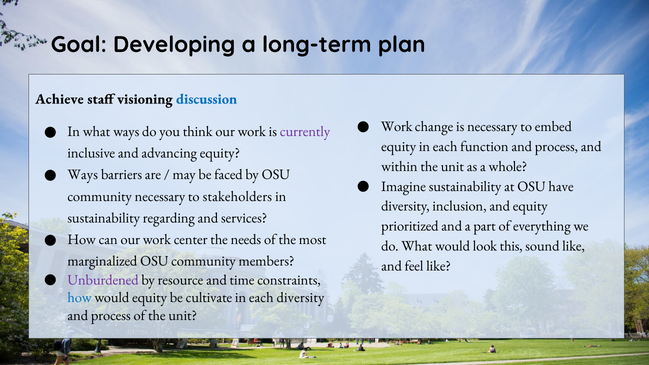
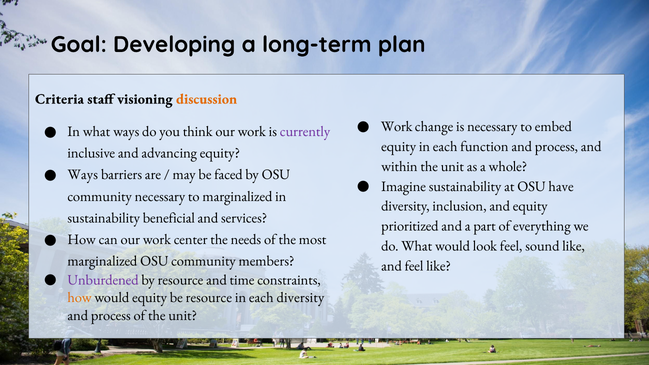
Achieve: Achieve -> Criteria (59, 99)
discussion colour: blue -> orange (207, 99)
to stakeholders: stakeholders -> marginalized (237, 196)
regarding: regarding -> beneficial (169, 218)
look this: this -> feel (511, 246)
how colour: blue -> orange (80, 298)
be cultivate: cultivate -> resource (209, 298)
